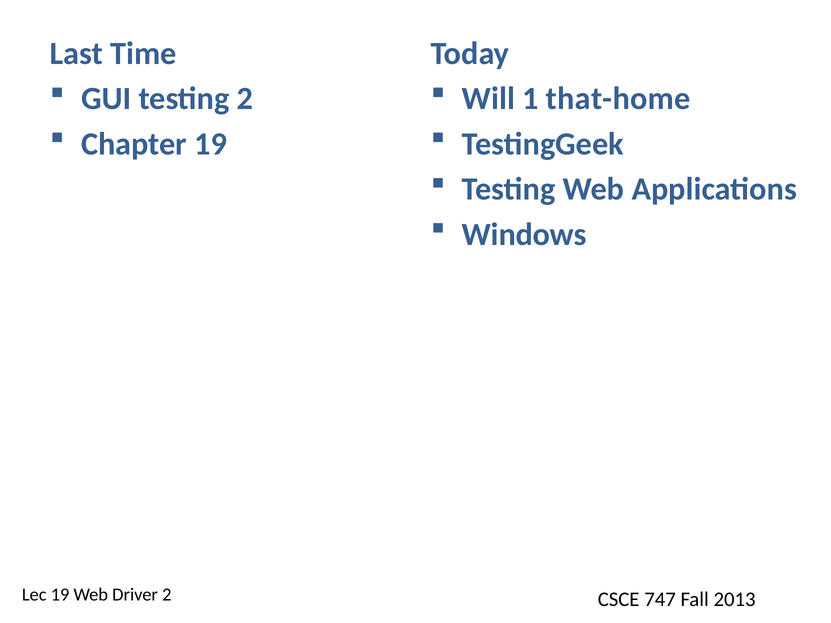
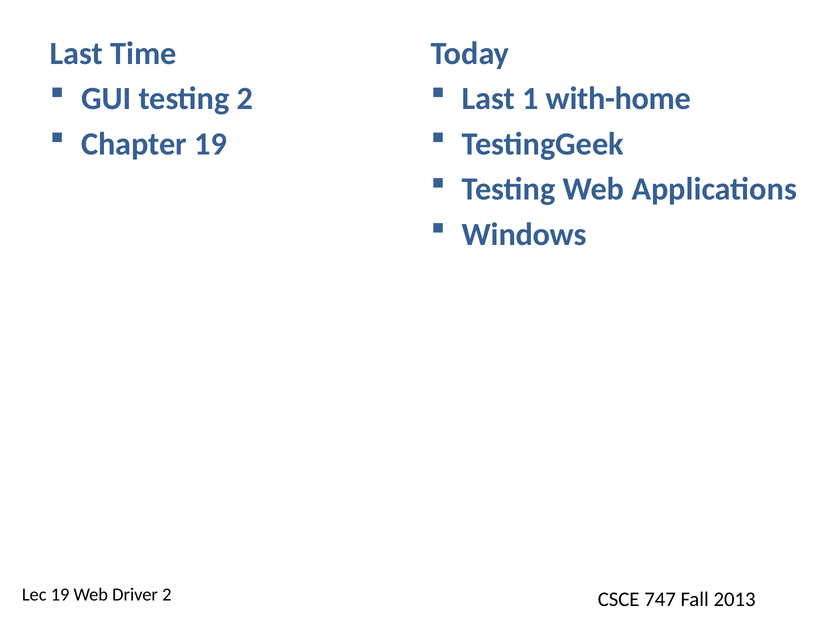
Will: Will -> Last (489, 99)
that-home: that-home -> with-home (618, 99)
